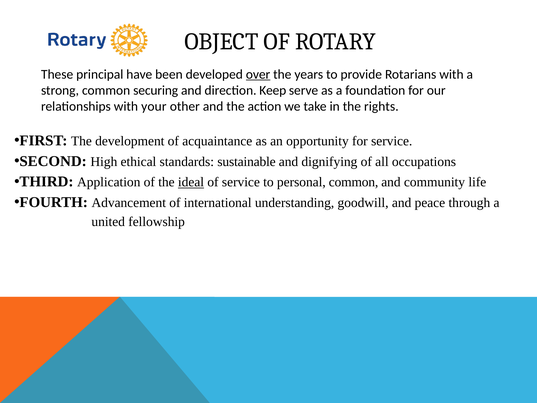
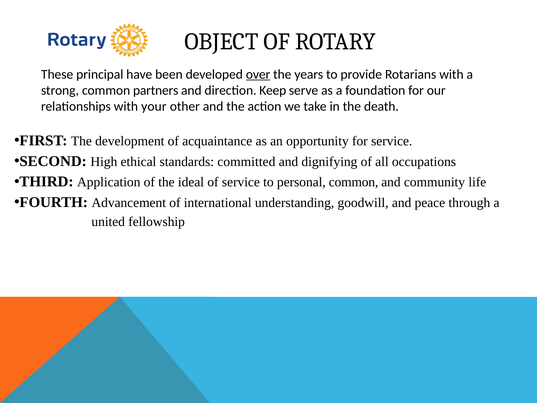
securing: securing -> partners (156, 90)
rights: rights -> death (381, 106)
sustainable: sustainable -> committed (246, 162)
ideal underline: present -> none (191, 182)
